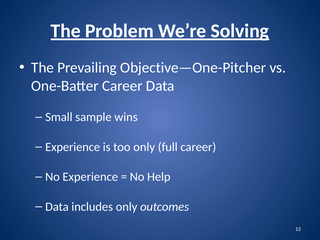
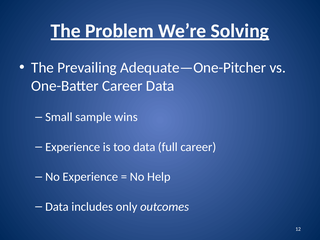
Objective—One-Pitcher: Objective—One-Pitcher -> Adequate—One-Pitcher (193, 68)
too only: only -> data (144, 147)
